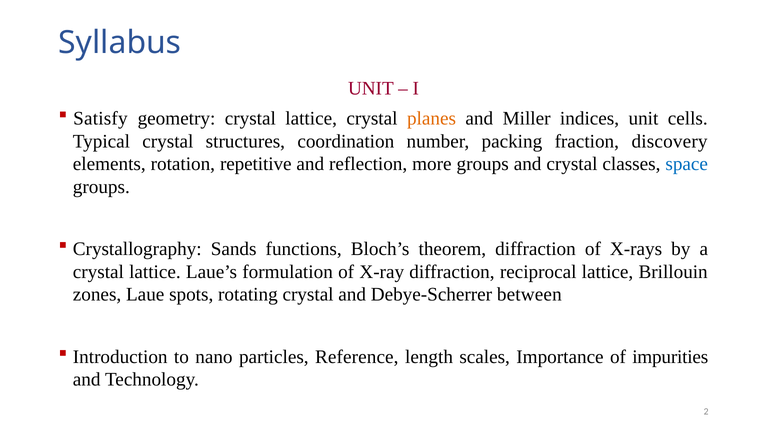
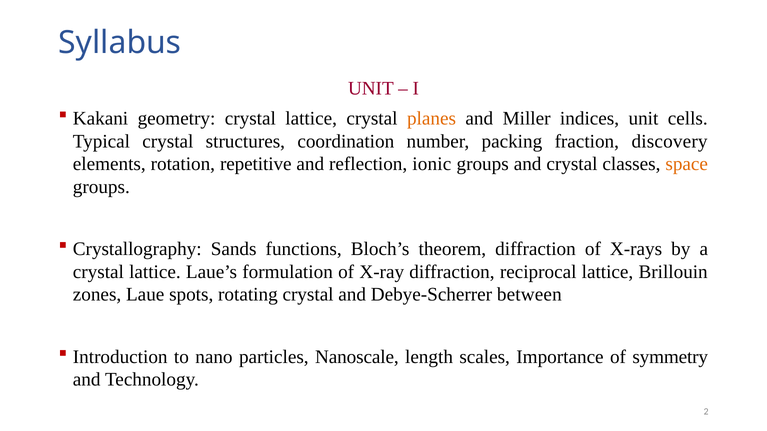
Satisfy: Satisfy -> Kakani (101, 119)
more: more -> ionic (432, 164)
space colour: blue -> orange (687, 164)
Reference: Reference -> Nanoscale (357, 357)
impurities: impurities -> symmetry (670, 357)
